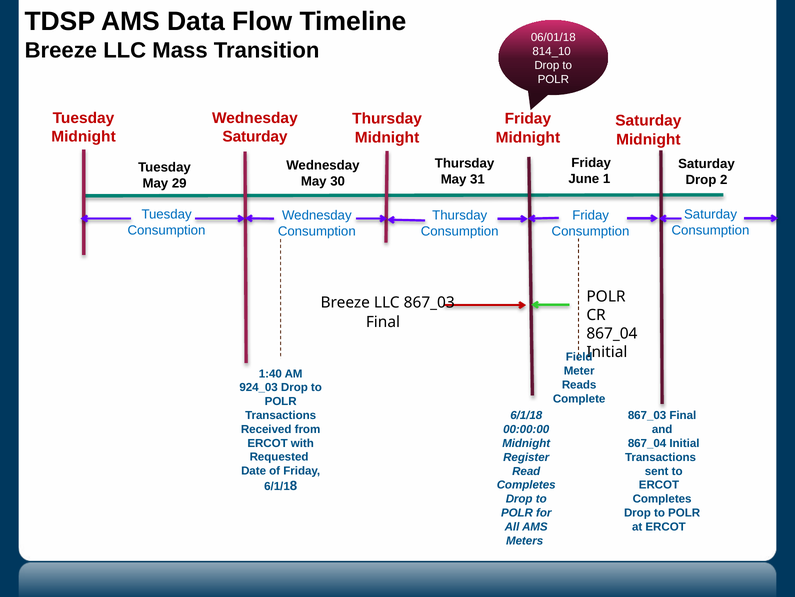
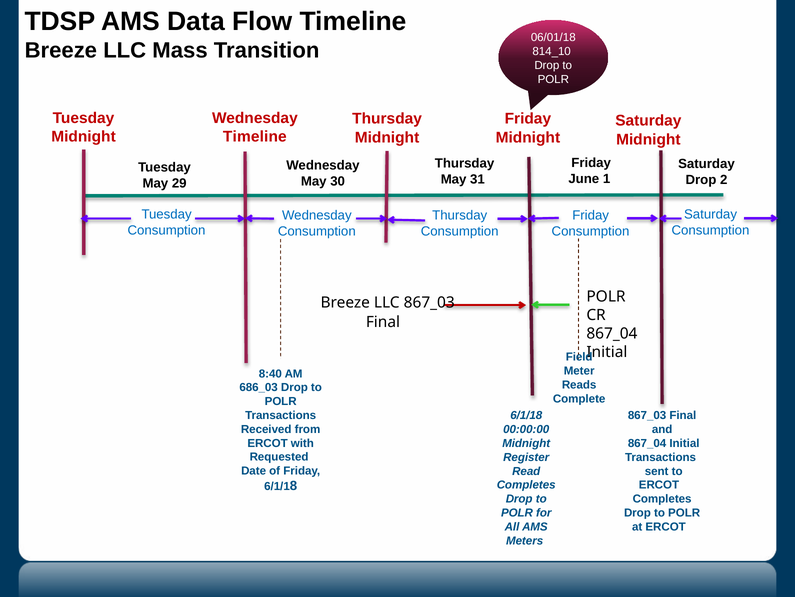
Saturday: Saturday -> Timeline (255, 136)
1:40: 1:40 -> 8:40 (270, 373)
924_03: 924_03 -> 686_03 (259, 387)
